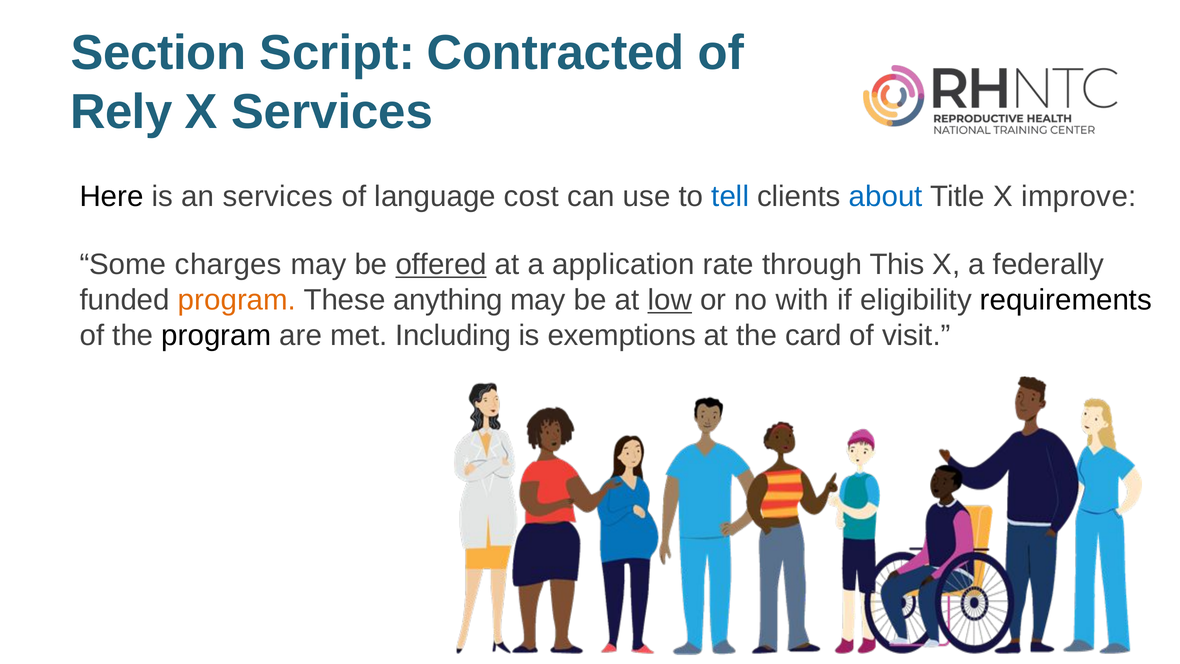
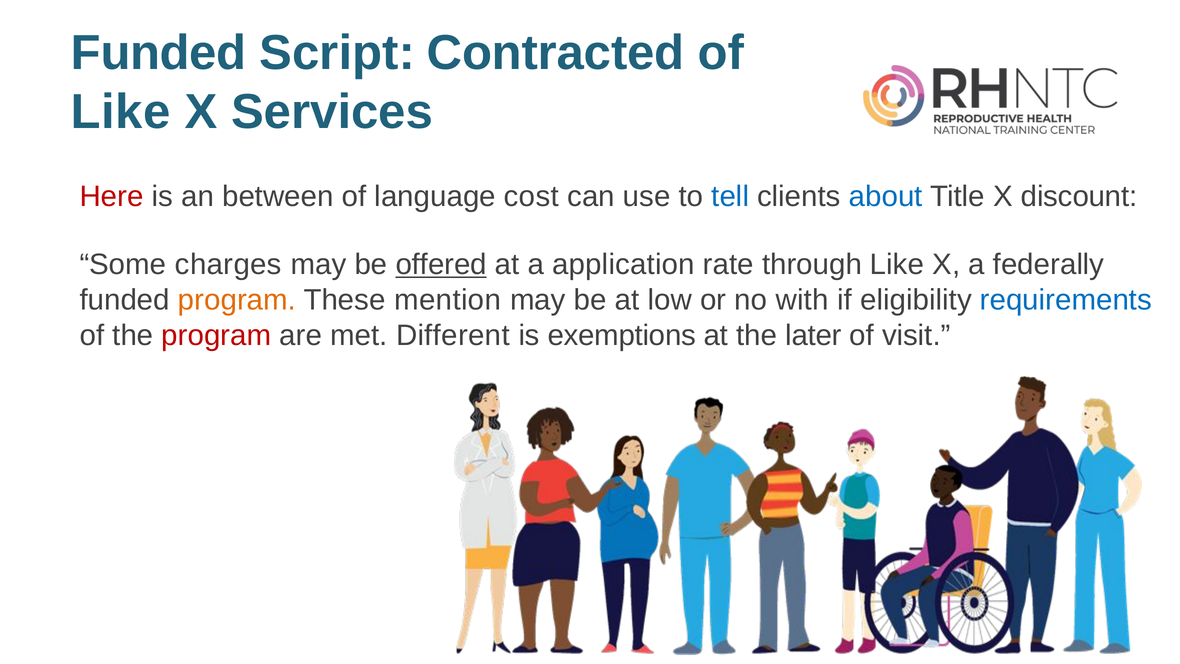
Section: Section -> Funded (159, 53)
Rely: Rely -> Like (121, 112)
Here colour: black -> red (112, 196)
an services: services -> between (278, 196)
improve: improve -> discount (1079, 196)
through This: This -> Like (897, 264)
anything: anything -> mention (448, 300)
low underline: present -> none (670, 300)
requirements colour: black -> blue (1066, 300)
program colour: black -> red (216, 335)
Including: Including -> Different (453, 335)
card: card -> later (813, 335)
